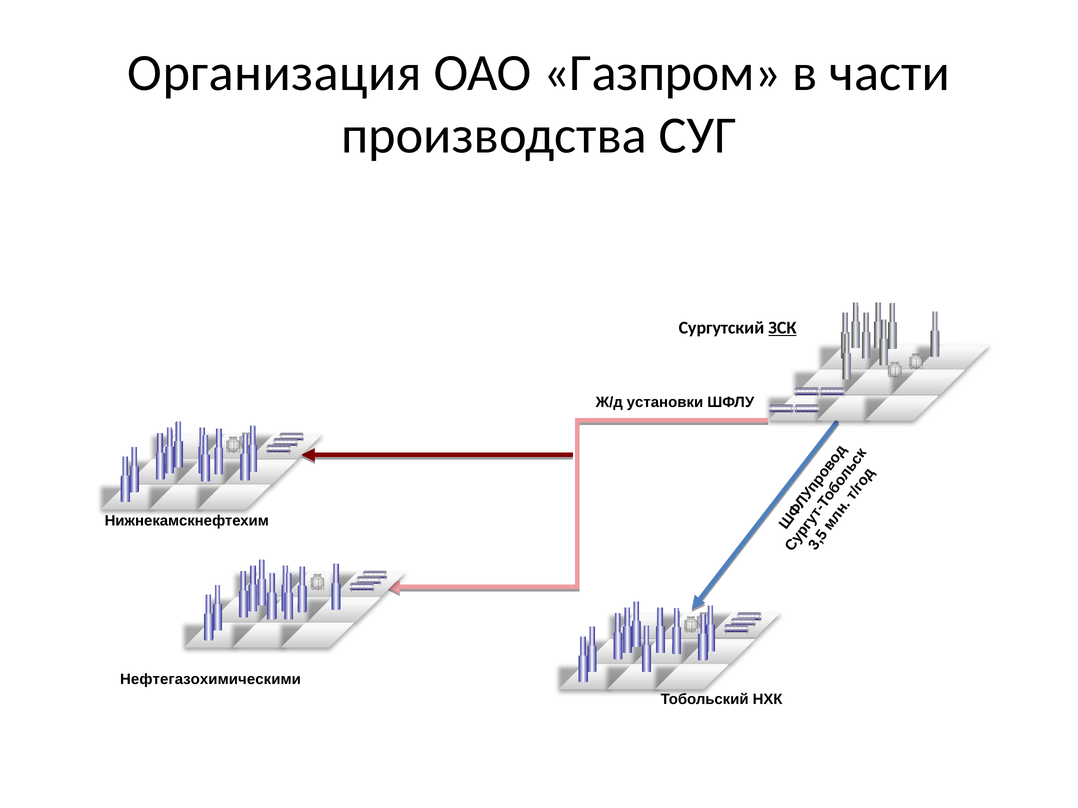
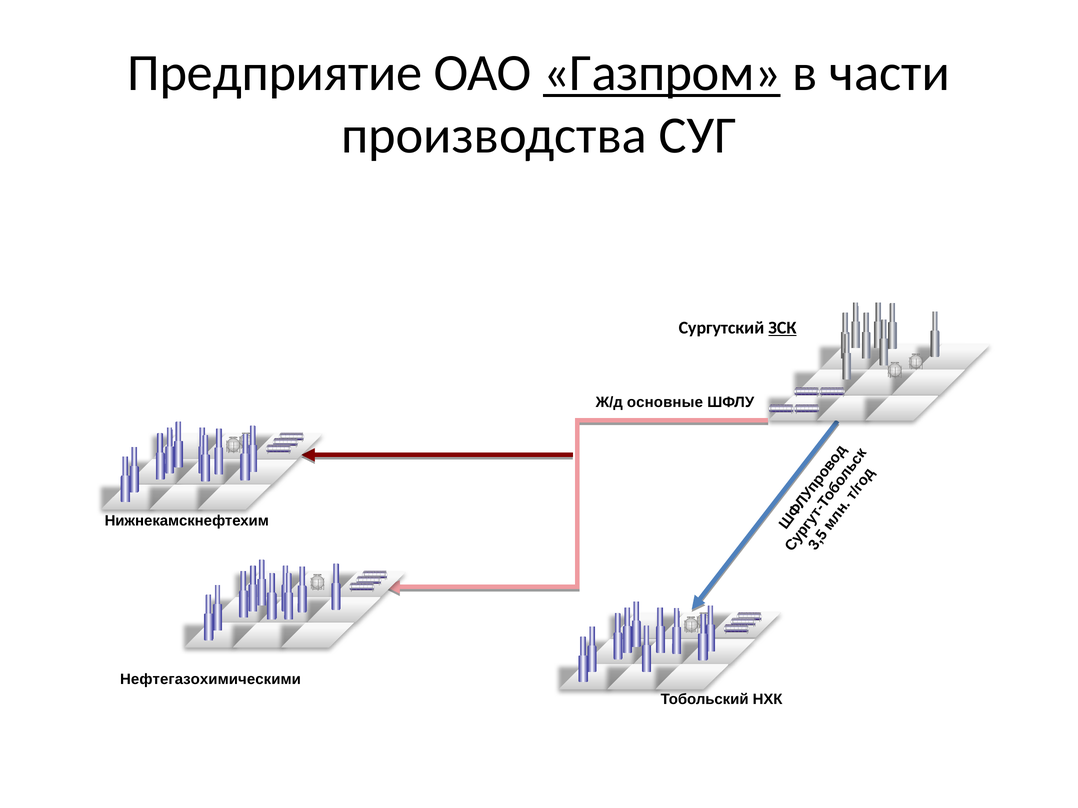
Организация: Организация -> Предприятие (275, 73)
Газпром underline: none -> present (662, 73)
установки: установки -> основные (665, 403)
